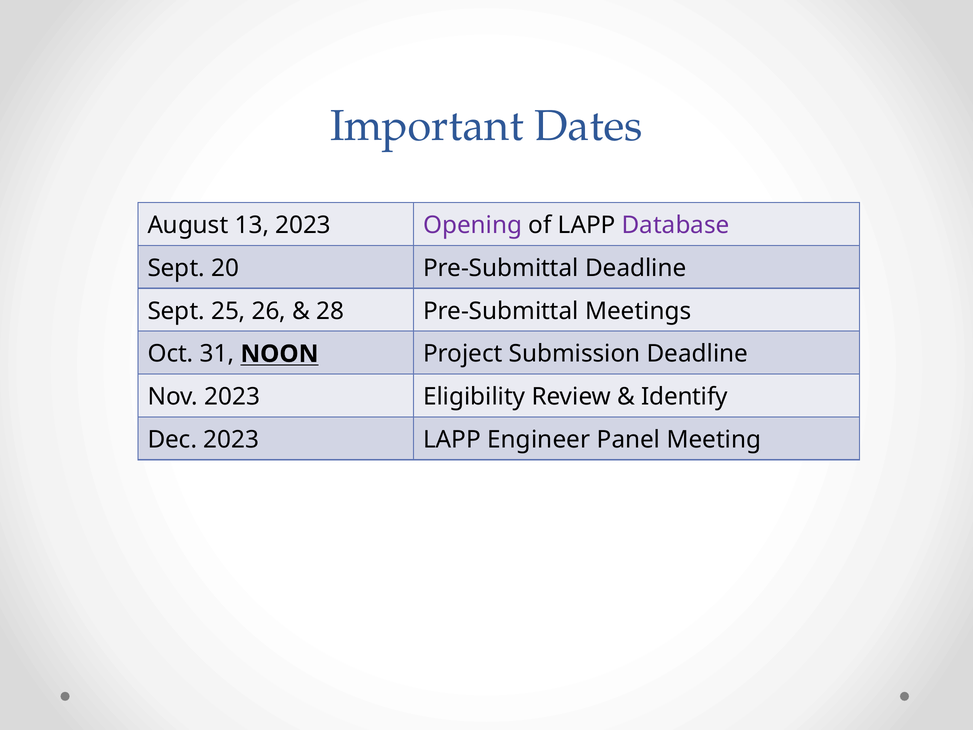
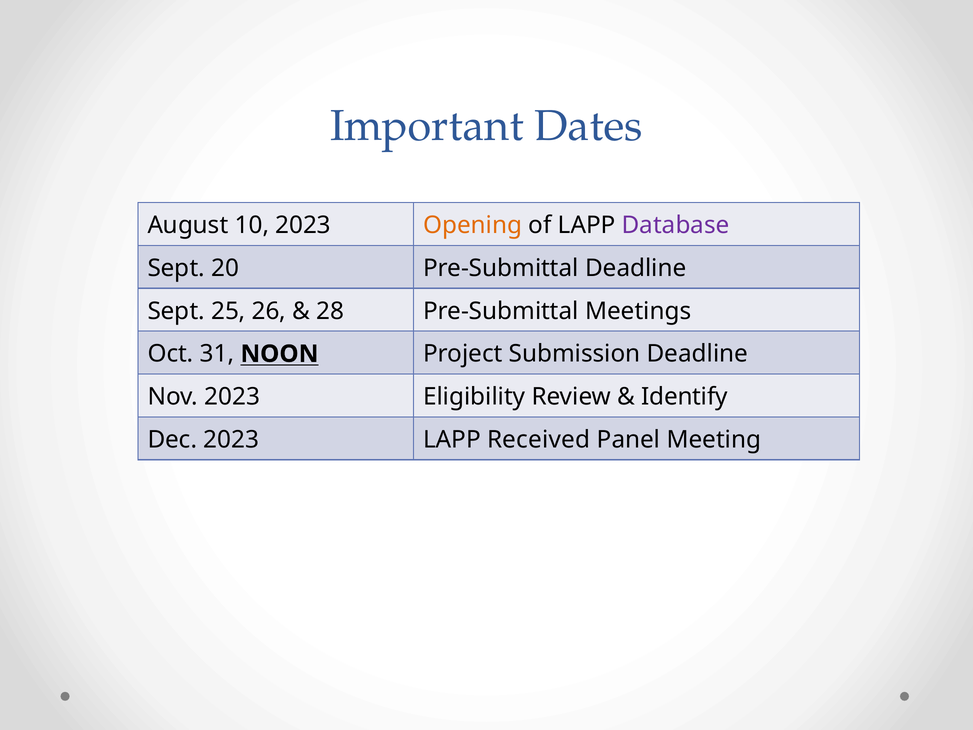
13: 13 -> 10 (252, 225)
Opening colour: purple -> orange (473, 225)
Engineer: Engineer -> Received (539, 440)
